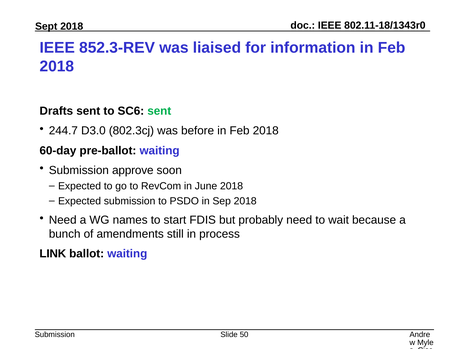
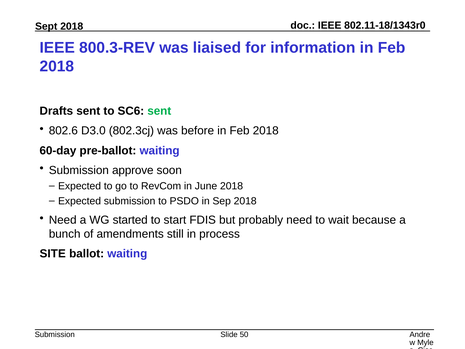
852.3-REV: 852.3-REV -> 800.3-REV (117, 48)
244.7: 244.7 -> 802.6 (63, 131)
names: names -> started (130, 220)
LINK: LINK -> SITE (53, 254)
